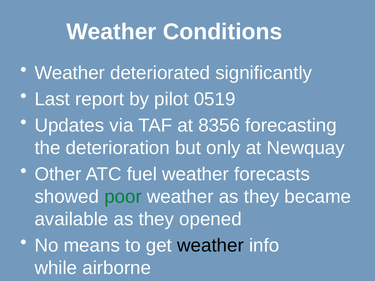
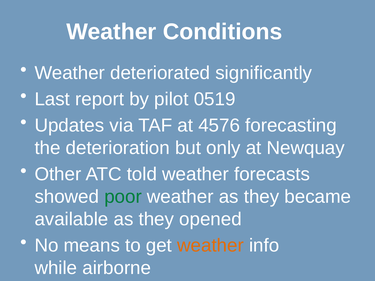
8356: 8356 -> 4576 (219, 126)
fuel: fuel -> told (142, 174)
weather colour: black -> orange (210, 246)
